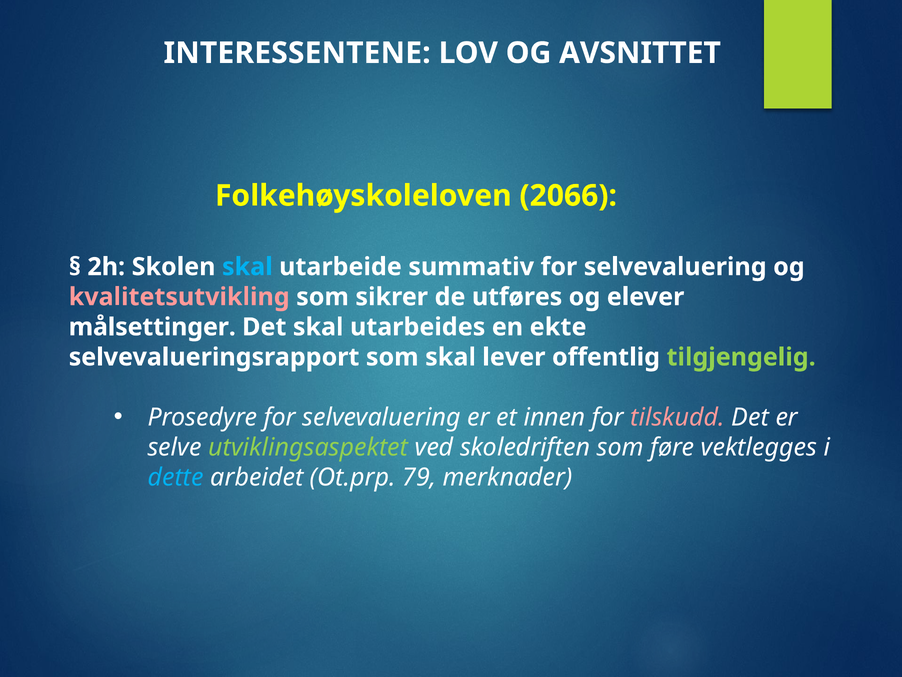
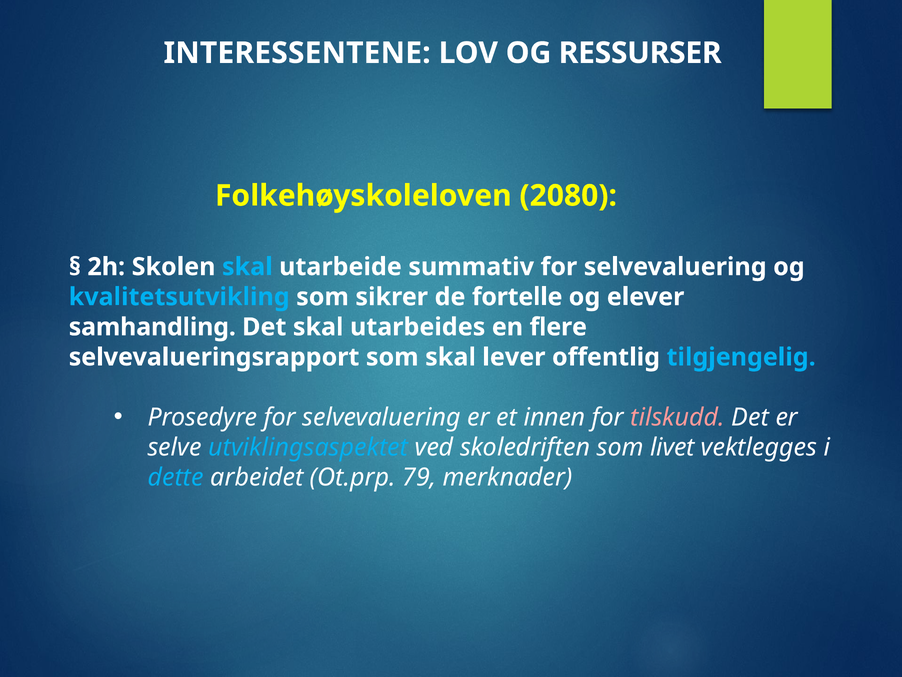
AVSNITTET: AVSNITTET -> RESSURSER (640, 53)
2066: 2066 -> 2080 (568, 196)
kvalitetsutvikling colour: pink -> light blue (179, 297)
utføres: utføres -> fortelle (517, 297)
målsettinger: målsettinger -> samhandling (152, 327)
ekte: ekte -> flere (558, 327)
tilgjengelig colour: light green -> light blue (741, 357)
utviklingsaspektet colour: light green -> light blue (308, 447)
føre: føre -> livet (672, 447)
